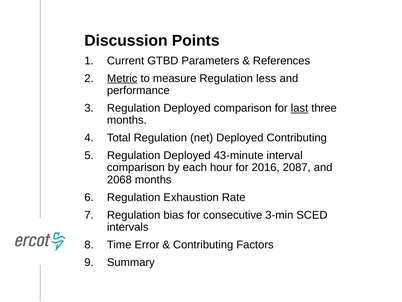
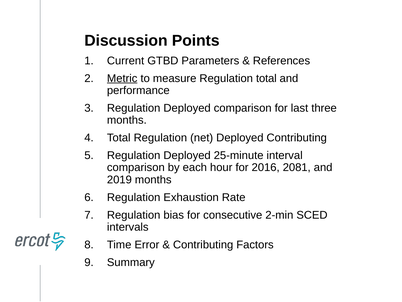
Regulation less: less -> total (266, 78)
last underline: present -> none (300, 108)
43-minute: 43-minute -> 25-minute (239, 155)
2087: 2087 -> 2081 (297, 167)
2068: 2068 -> 2019 (119, 179)
3-min: 3-min -> 2-min (279, 215)
